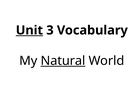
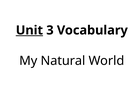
Natural underline: present -> none (63, 61)
